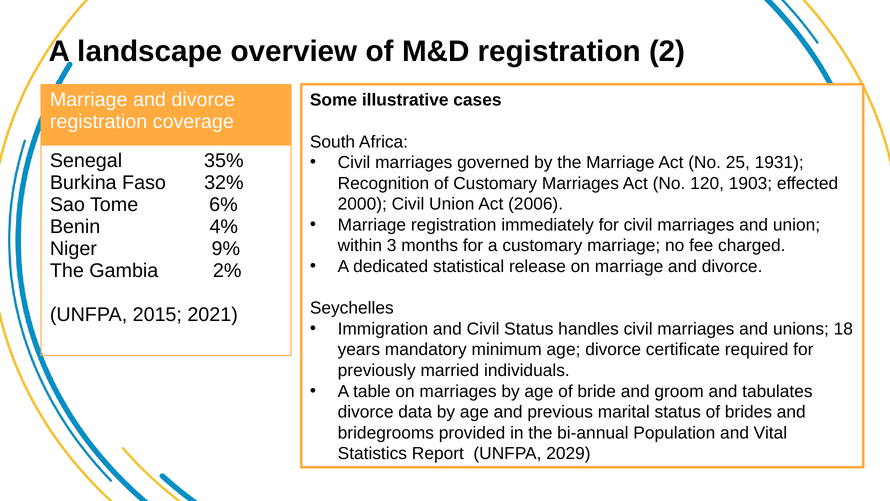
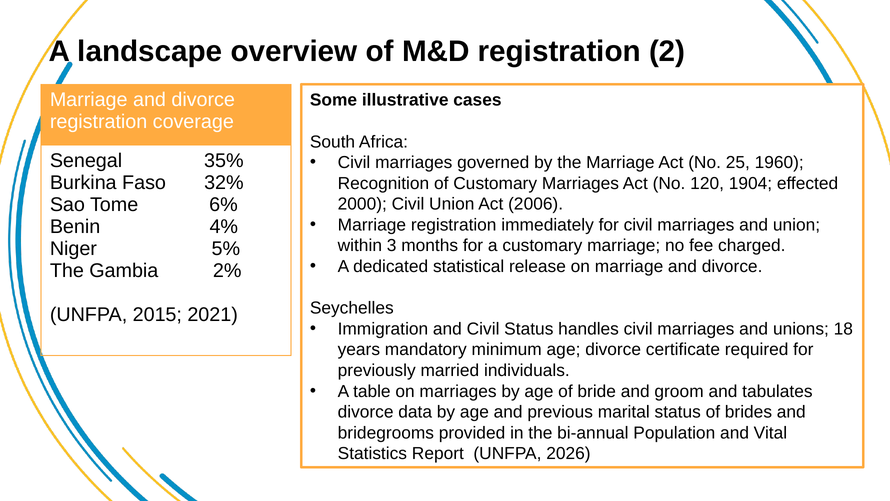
1931: 1931 -> 1960 (779, 162)
1903: 1903 -> 1904 (750, 183)
9%: 9% -> 5% (226, 248)
2029: 2029 -> 2026 (568, 453)
